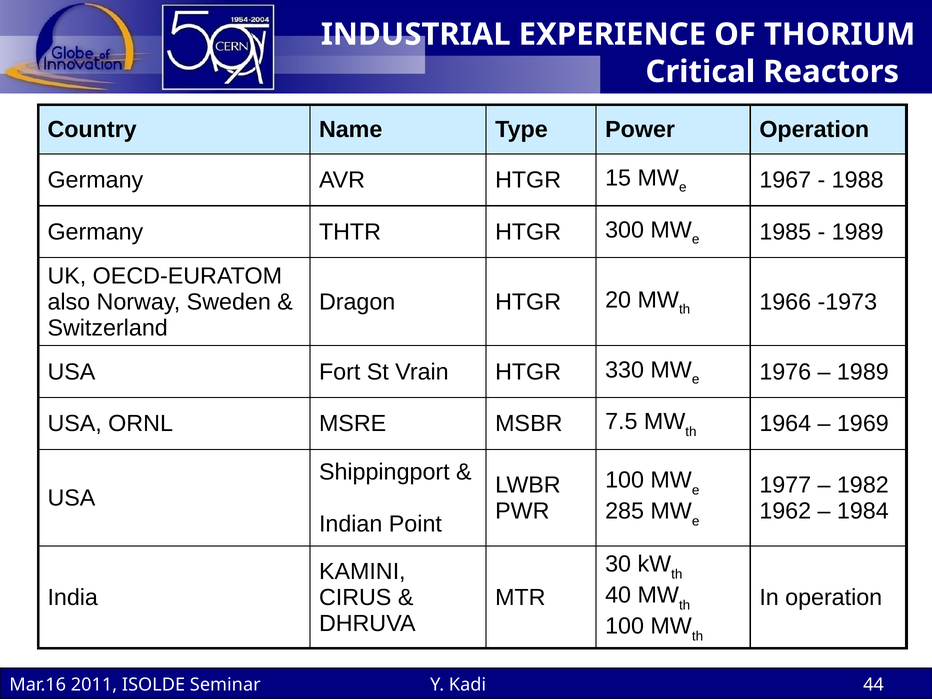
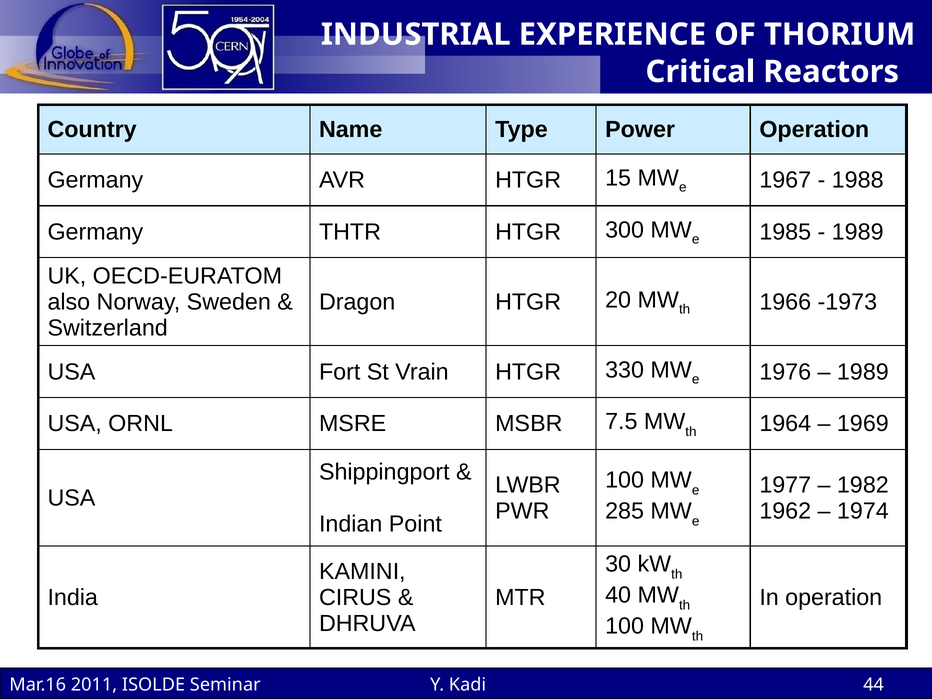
1984: 1984 -> 1974 (863, 511)
